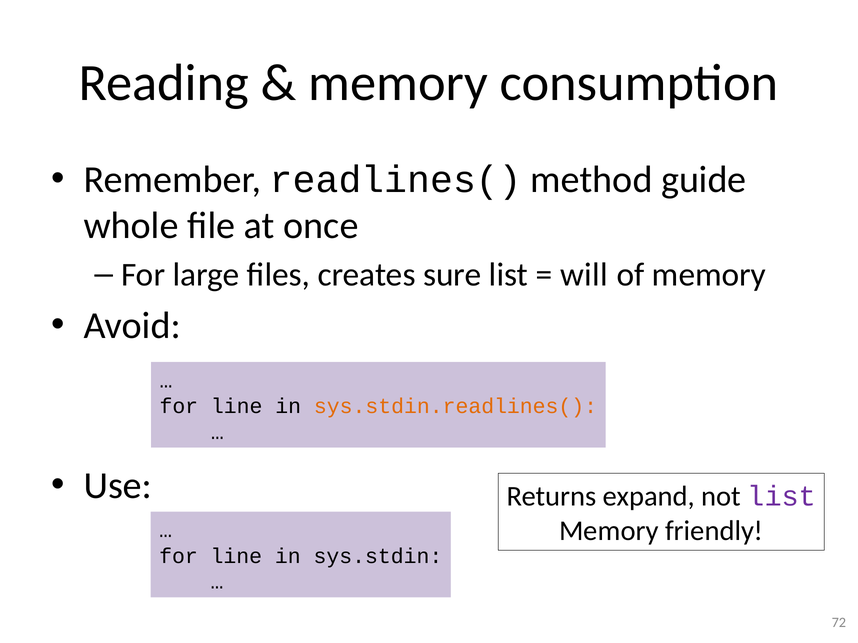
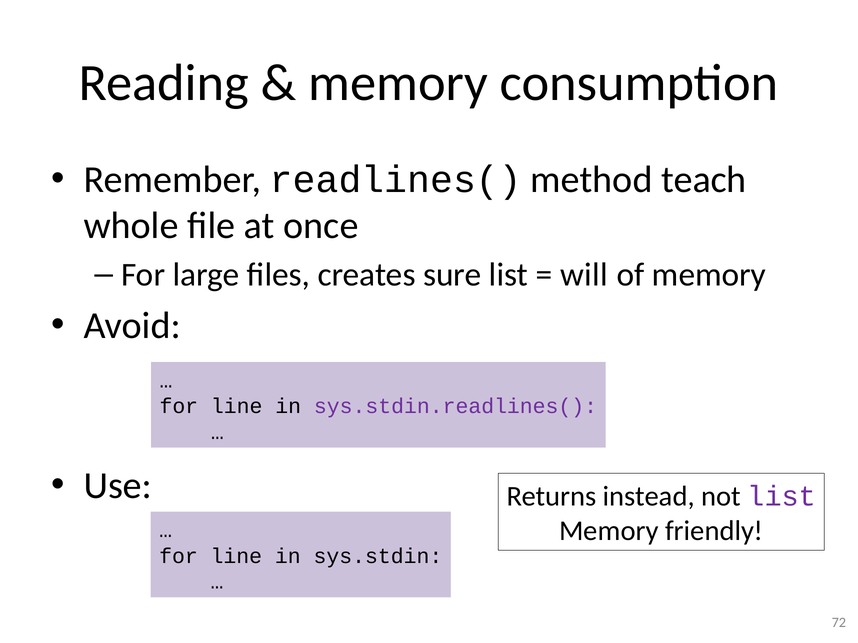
guide: guide -> teach (704, 180)
sys.stdin.readlines( colour: orange -> purple (456, 407)
expand: expand -> instead (649, 497)
